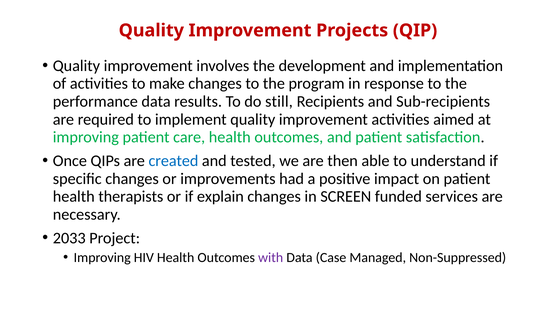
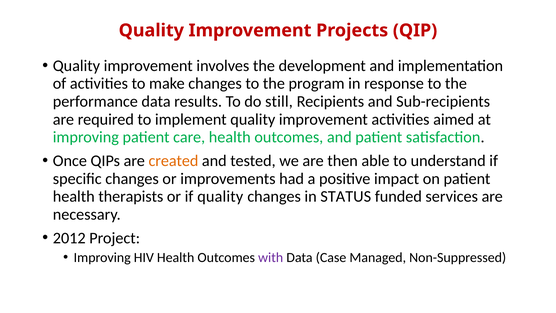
created colour: blue -> orange (173, 161)
if explain: explain -> quality (220, 196)
SCREEN: SCREEN -> STATUS (346, 196)
2033: 2033 -> 2012 (69, 238)
